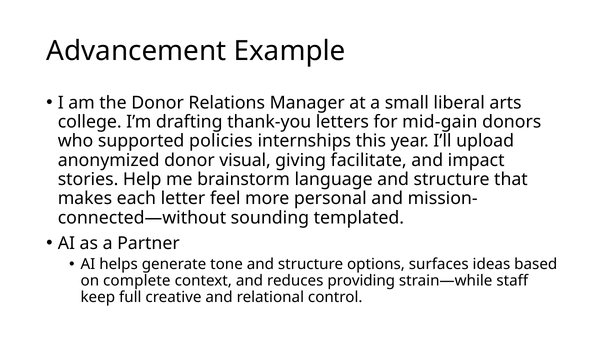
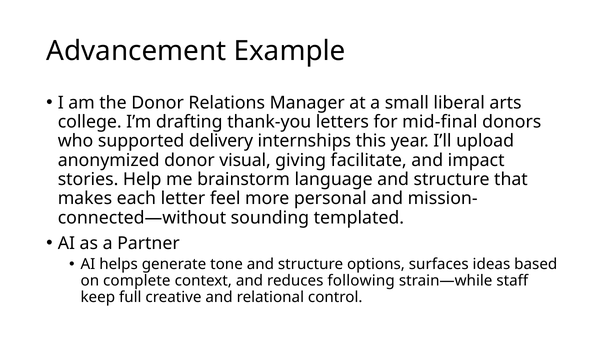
mid-gain: mid-gain -> mid-final (440, 122)
policies: policies -> delivery (221, 141)
providing: providing -> following (361, 281)
